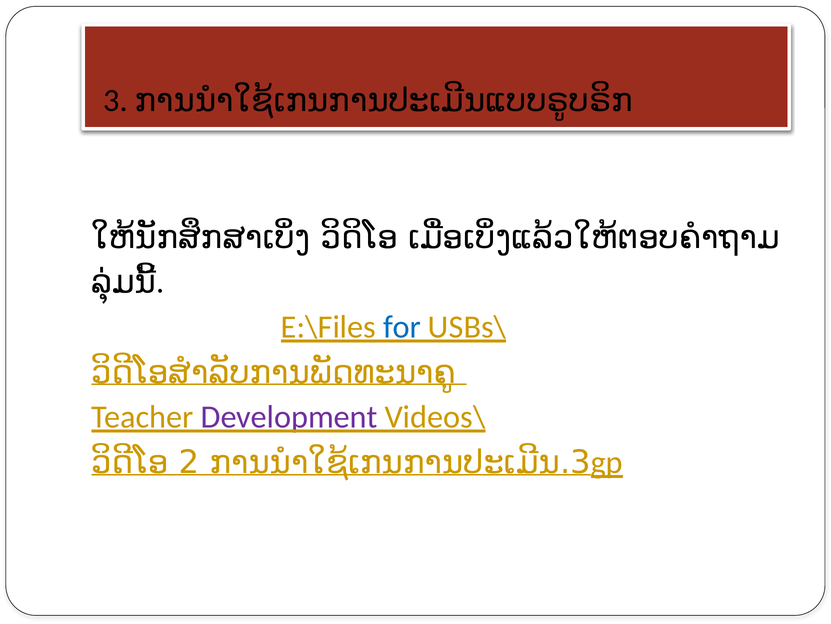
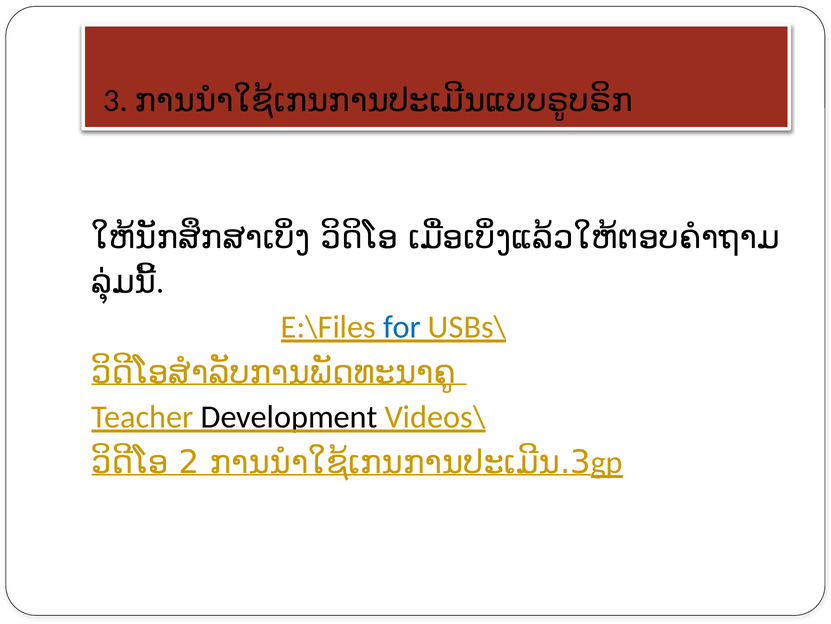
Development colour: purple -> black (289, 417)
